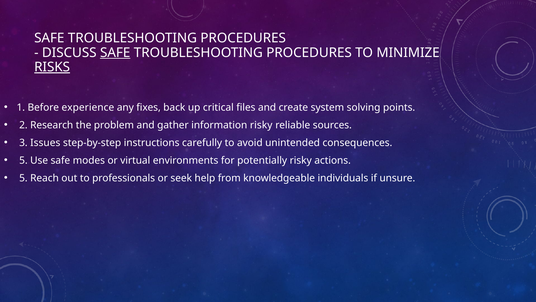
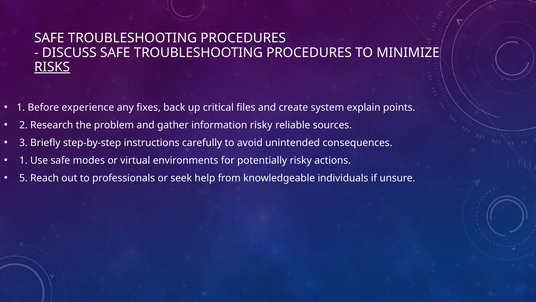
SAFE underline: present -> none (115, 53)
solving: solving -> explain (364, 107)
Issues: Issues -> Briefly (45, 143)
5: 5 -> 1 (23, 160)
